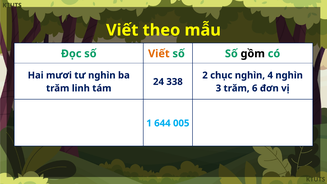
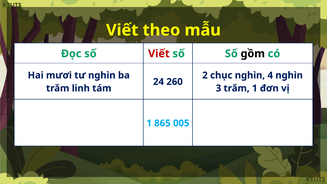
Viết colour: orange -> red (159, 54)
338: 338 -> 260 (175, 82)
trăm 6: 6 -> 1 (255, 88)
644: 644 -> 865 (162, 123)
